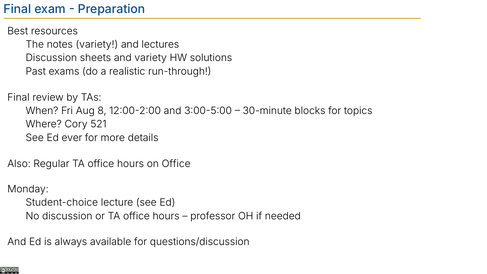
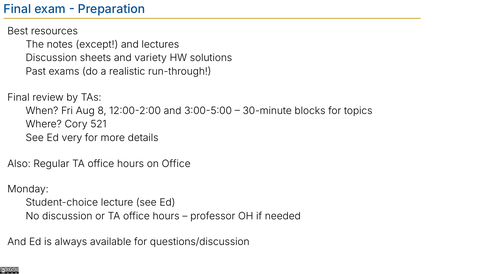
notes variety: variety -> except (97, 44)
ever: ever -> very (72, 138)
